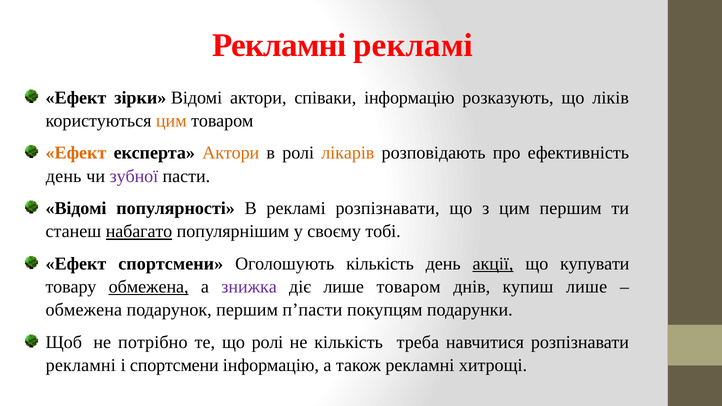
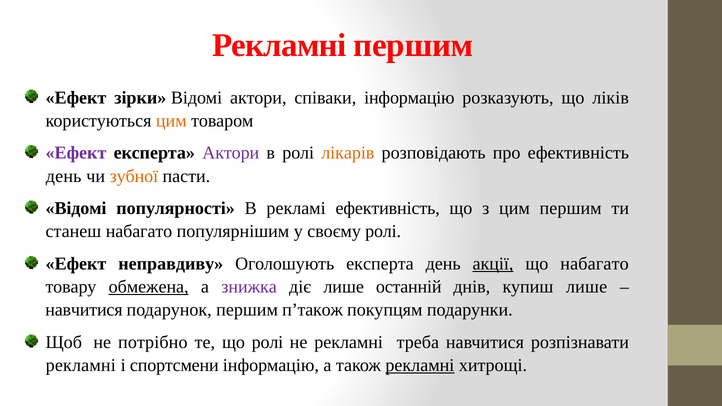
Рекламні рекламі: рекламі -> першим (413, 46)
Ефект colour: orange -> purple (76, 153)
Актори colour: orange -> purple (231, 153)
зубної colour: purple -> orange (134, 176)
рекламі розпізнавати: розпізнавати -> ефективність (388, 208)
набагато underline: present -> none (139, 232)
своєму тобі: тобі -> ролі (383, 232)
Ефект спортсмени: спортсмени -> неправдиву (171, 264)
Оголошують кількість: кількість -> експерта (380, 264)
що купувати: купувати -> набагато (595, 264)
лише товаром: товаром -> останній (409, 287)
обмежена: обмежена -> навчитися (84, 310)
п’пасти: п’пасти -> п’також (313, 310)
не кількість: кількість -> рекламні (349, 342)
рекламні underline: none -> present (420, 365)
